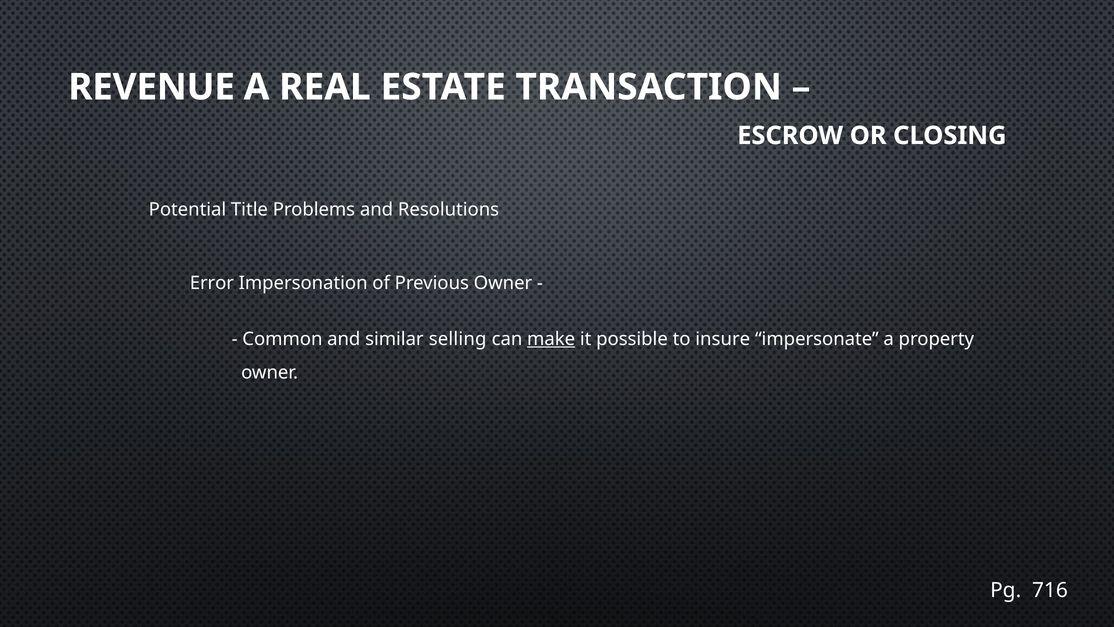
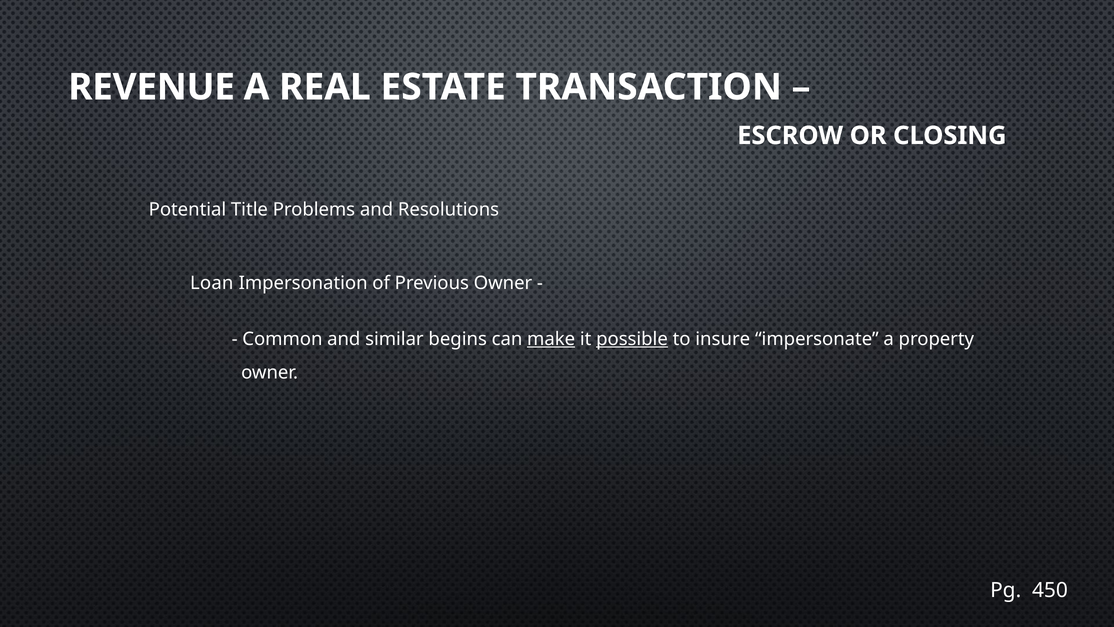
Error: Error -> Loan (212, 283)
selling: selling -> begins (458, 339)
possible underline: none -> present (632, 339)
716: 716 -> 450 (1050, 590)
